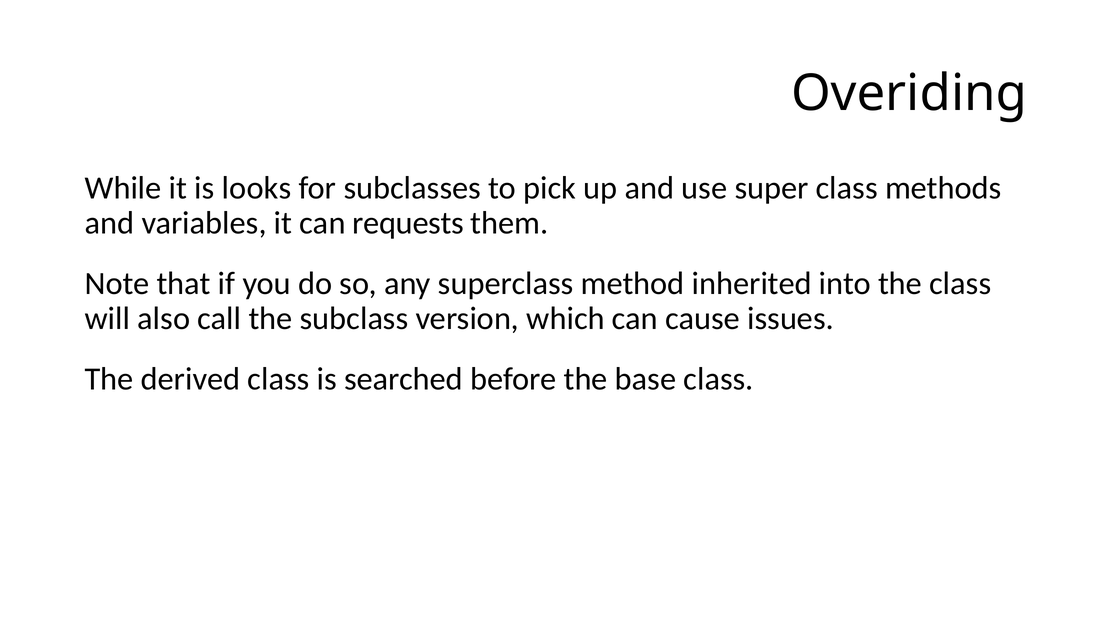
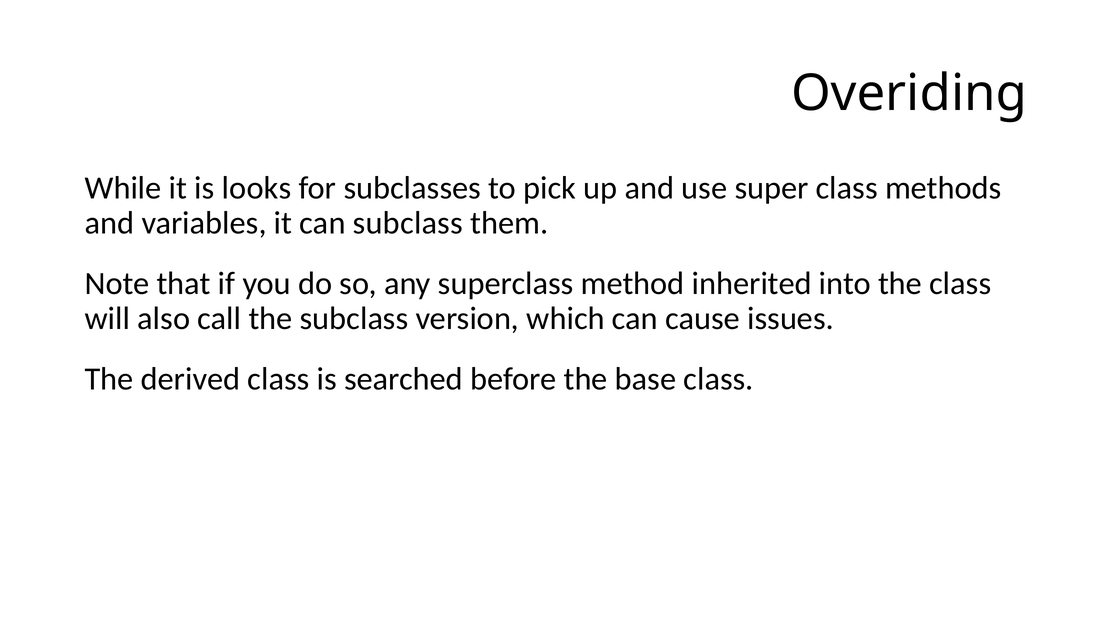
can requests: requests -> subclass (408, 223)
